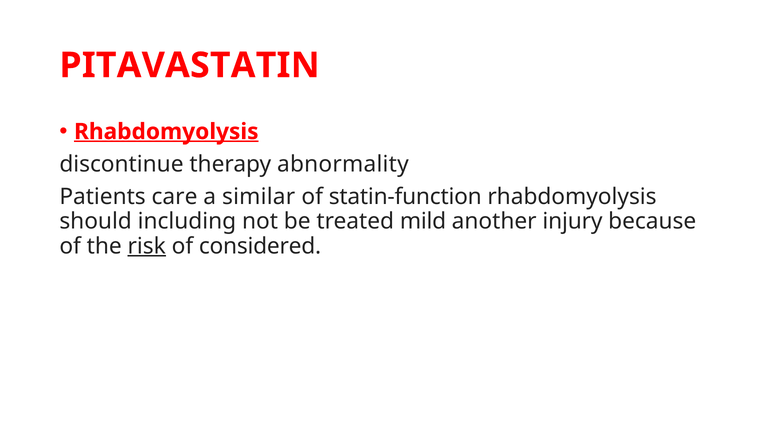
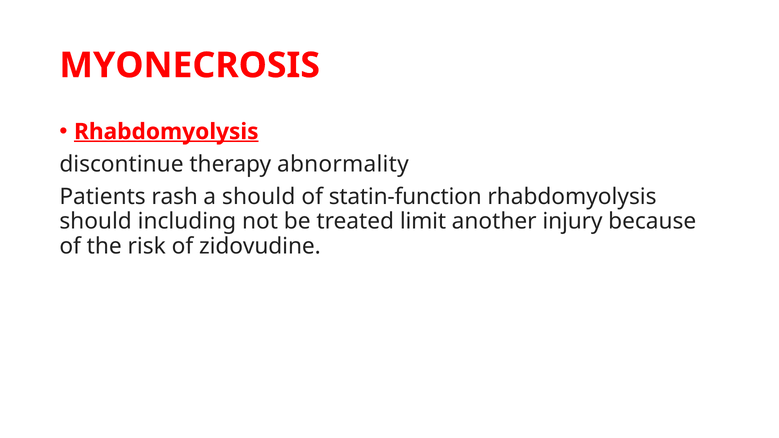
PITAVASTATIN: PITAVASTATIN -> MYONECROSIS (190, 65)
care: care -> rash (175, 197)
a similar: similar -> should (259, 197)
mild: mild -> limit (423, 222)
risk underline: present -> none (147, 246)
considered: considered -> zidovudine (260, 246)
